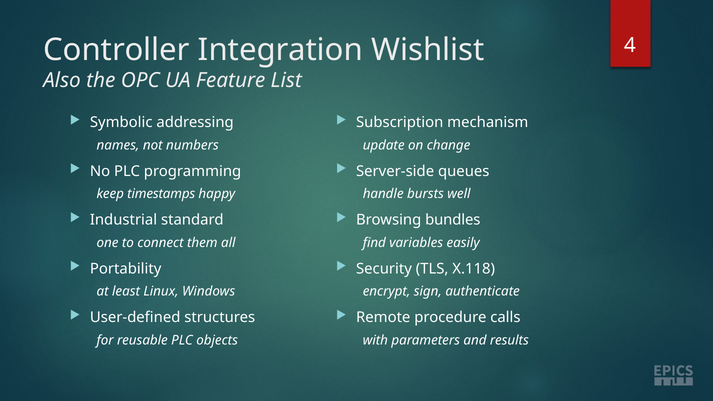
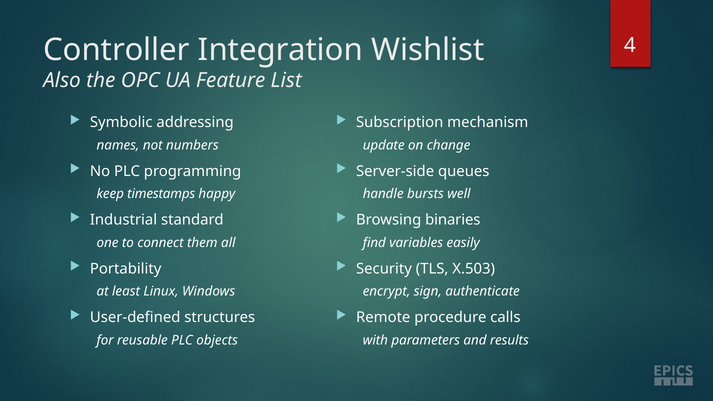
bundles: bundles -> binaries (453, 220)
X.118: X.118 -> X.503 (474, 269)
